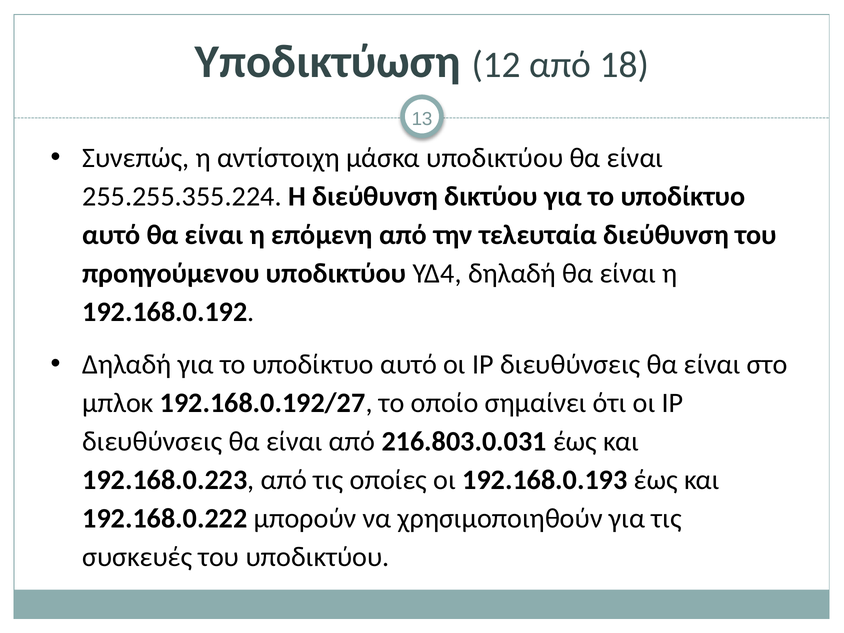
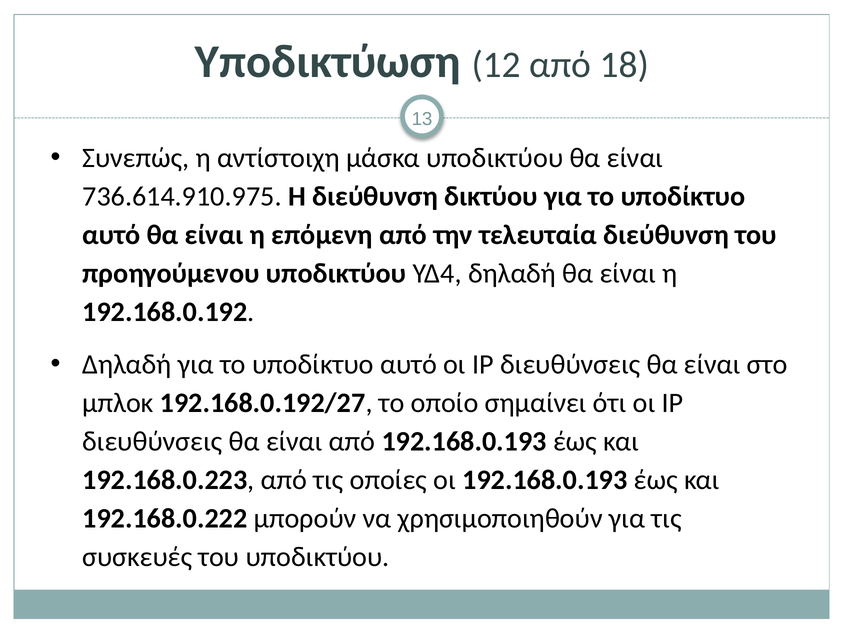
255.255.355.224: 255.255.355.224 -> 736.614.910.975 (182, 197)
από 216.803.0.031: 216.803.0.031 -> 192.168.0.193 (464, 442)
